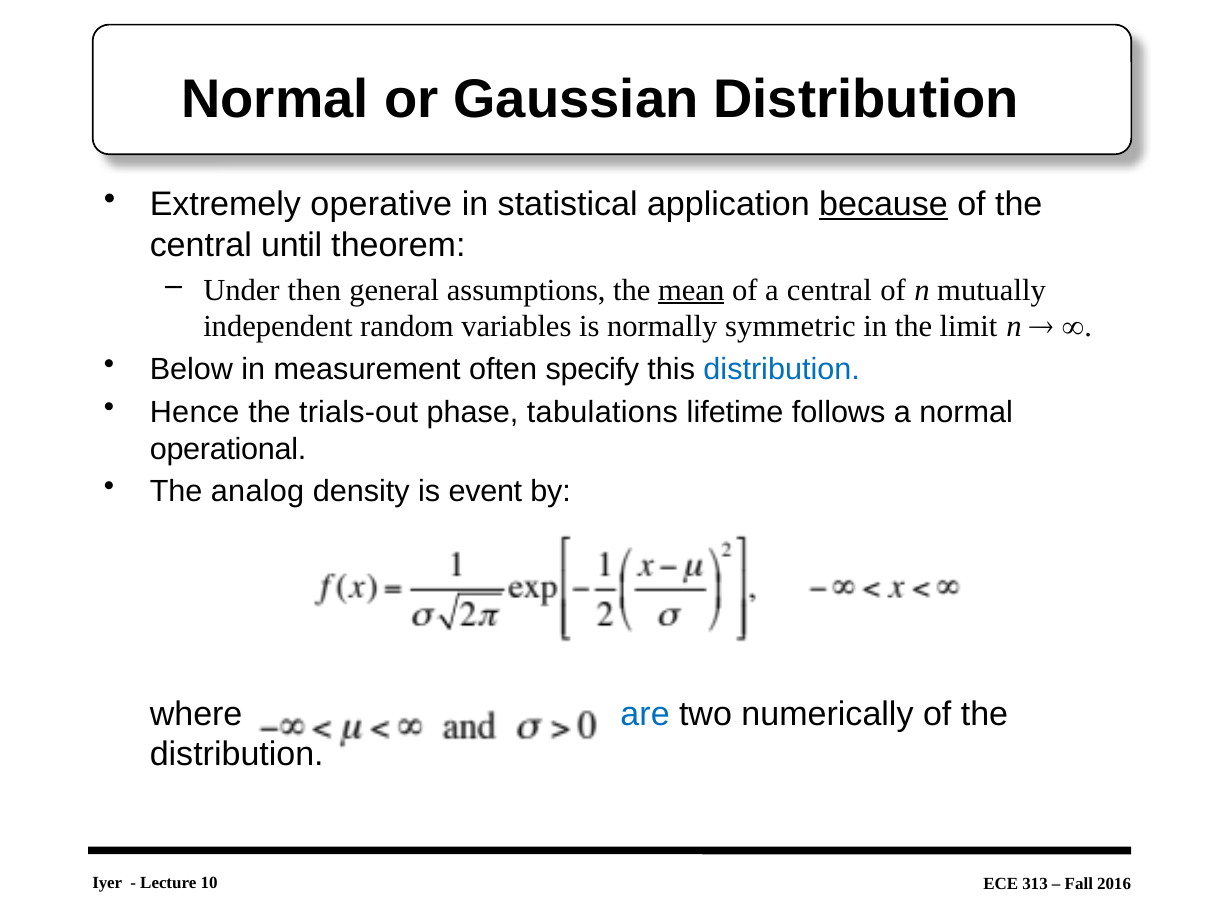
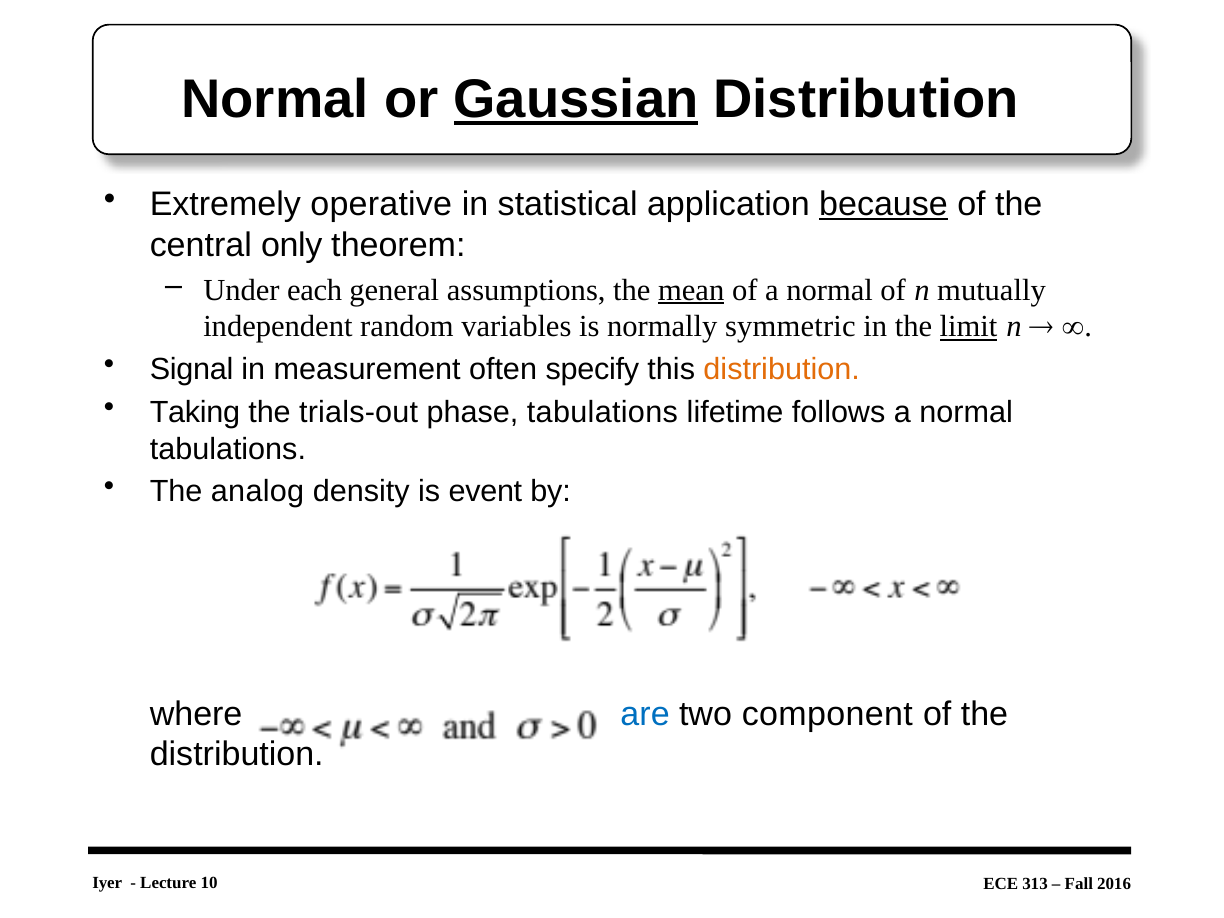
Gaussian underline: none -> present (576, 100)
until: until -> only (292, 245)
then: then -> each (315, 290)
of a central: central -> normal (830, 290)
limit underline: none -> present (969, 327)
Below: Below -> Signal (192, 369)
distribution colour: blue -> orange (782, 369)
Hence: Hence -> Taking (195, 412)
operational: operational -> tabulations (228, 449)
numerically: numerically -> component (827, 714)
